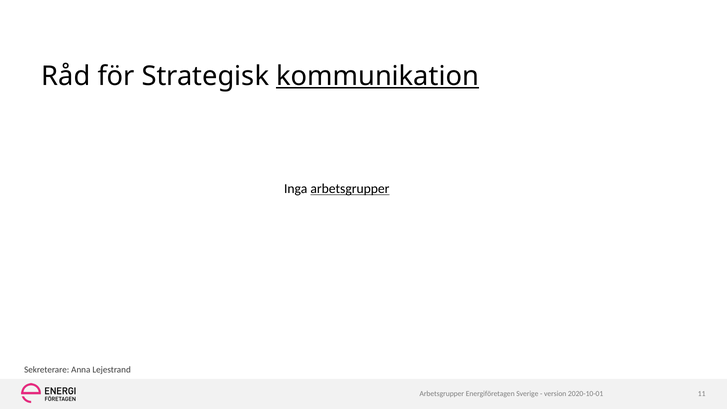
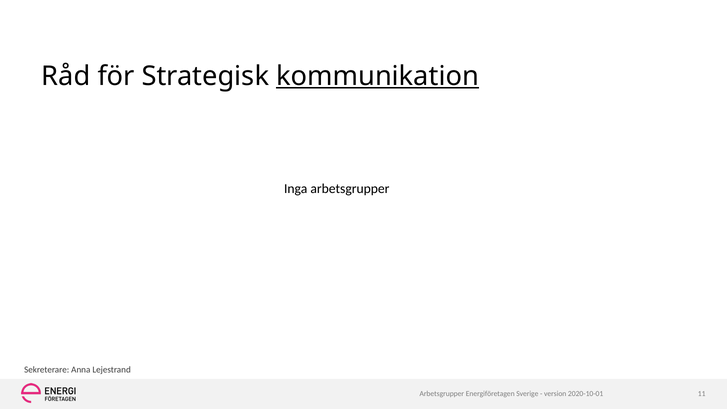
arbetsgrupper underline: present -> none (350, 189)
